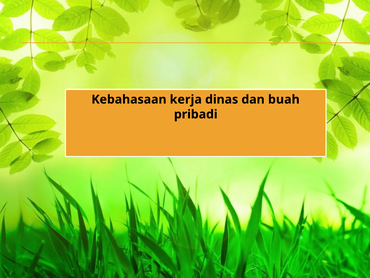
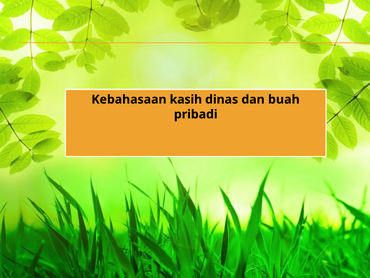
kerja: kerja -> kasih (186, 99)
